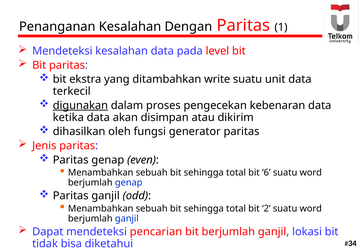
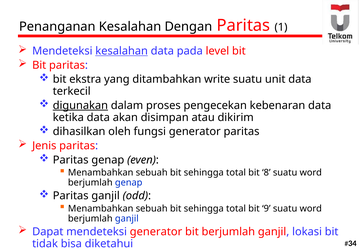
kesalahan underline: none -> present (122, 51)
6: 6 -> 8 (266, 172)
2: 2 -> 9 (266, 208)
mendeteksi pencarian: pencarian -> generator (156, 231)
